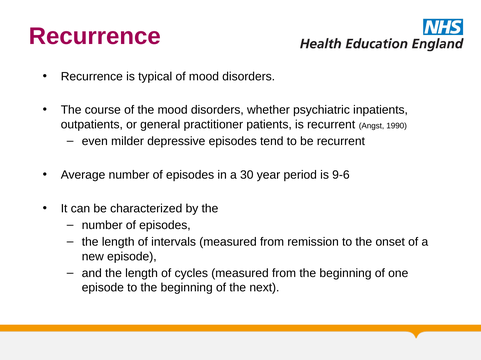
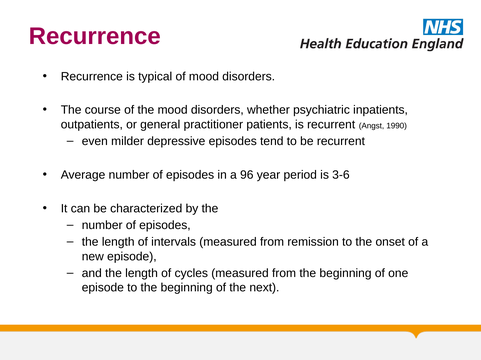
30: 30 -> 96 (247, 175)
9-6: 9-6 -> 3-6 (341, 175)
